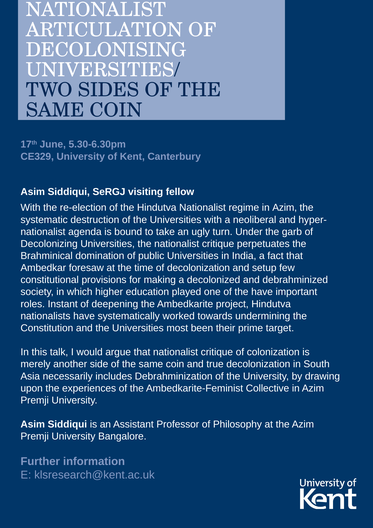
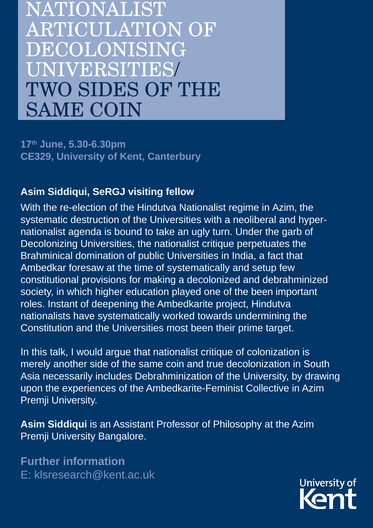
of decolonization: decolonization -> systematically (198, 267)
the have: have -> been (262, 291)
